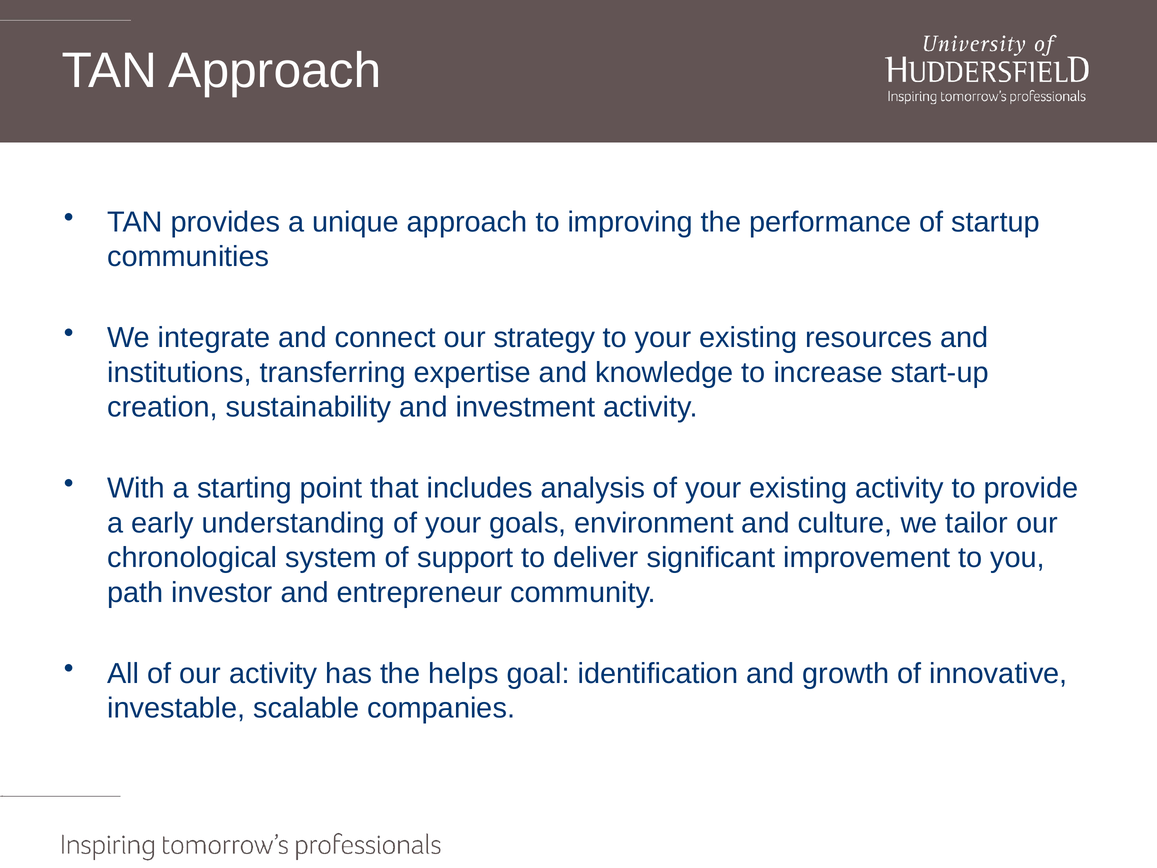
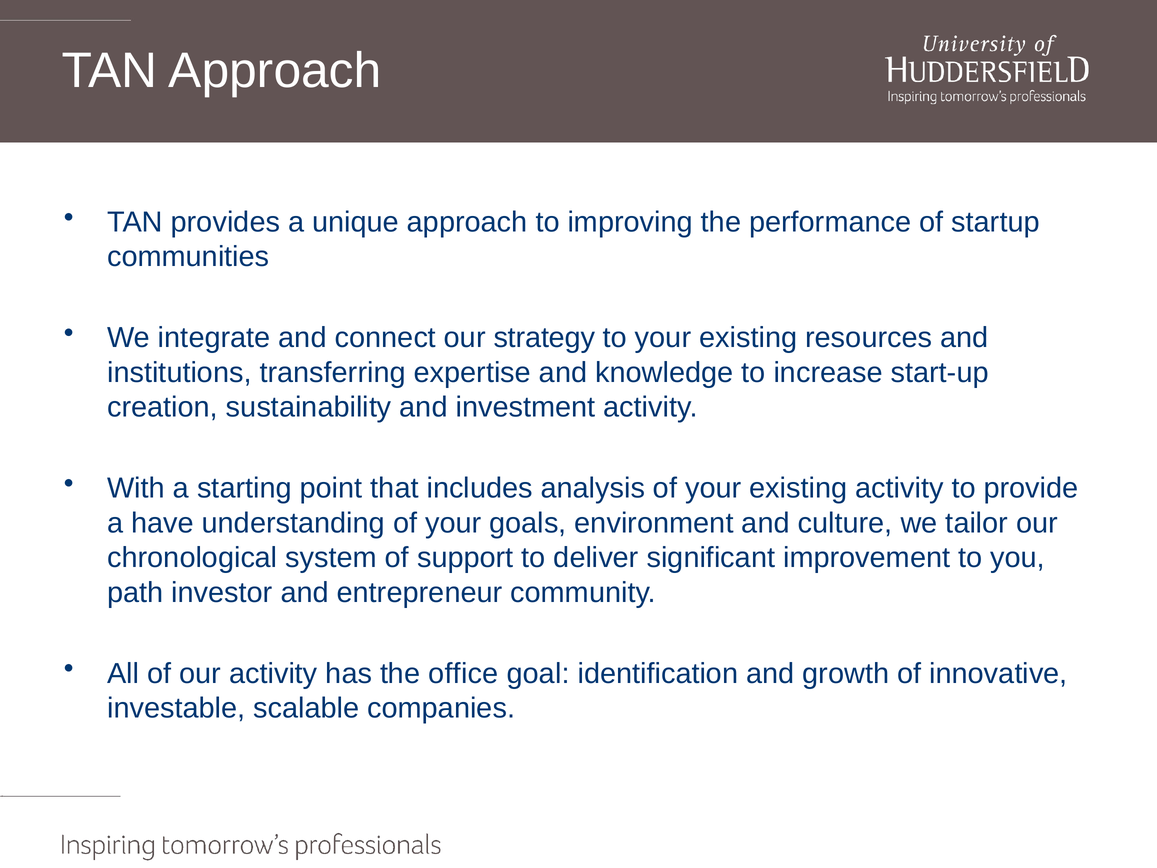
early: early -> have (163, 523)
helps: helps -> office (463, 673)
